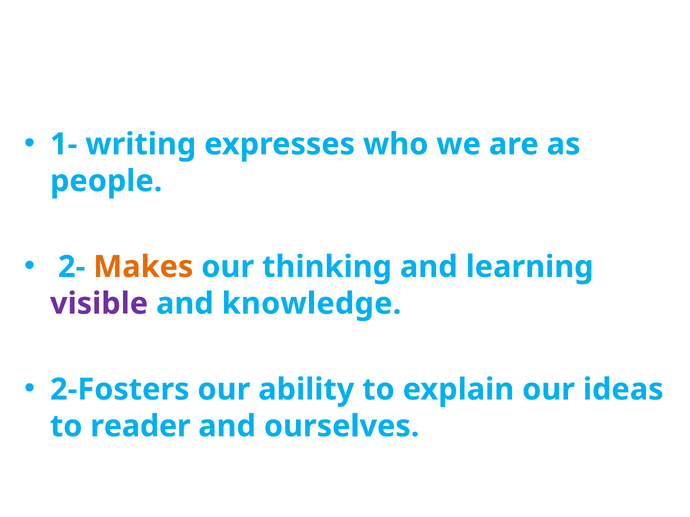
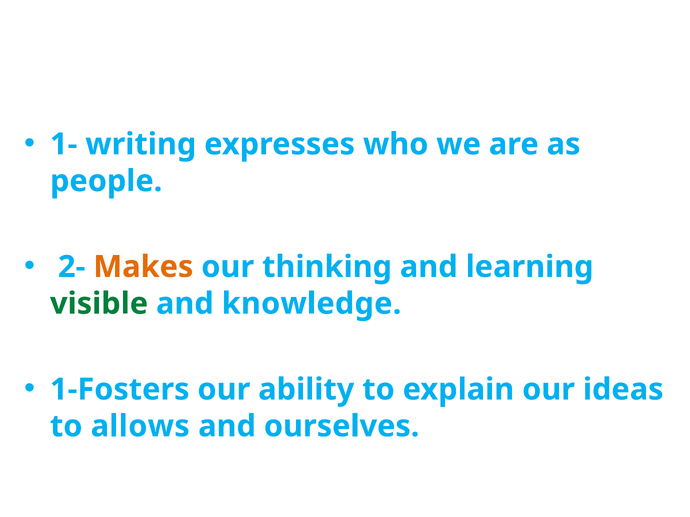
visible colour: purple -> green (99, 304)
2-Fosters: 2-Fosters -> 1-Fosters (120, 390)
reader: reader -> allows (140, 427)
